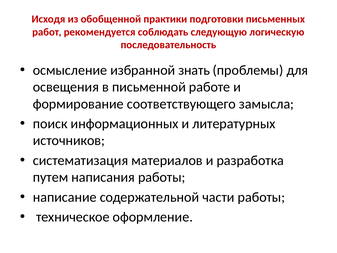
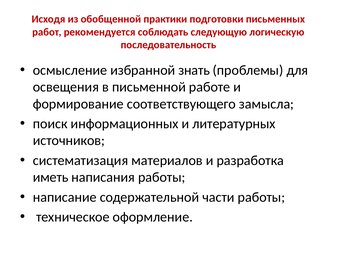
путем: путем -> иметь (51, 177)
